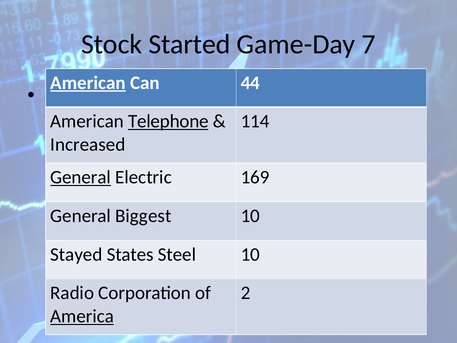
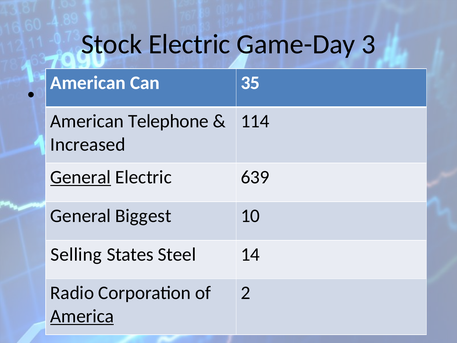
Stock Started: Started -> Electric (189, 44)
7: 7 -> 3 (368, 44)
American underline: present -> none (88, 83)
44: 44 -> 35 (250, 83)
Telephone underline: present -> none (168, 121)
169: 169 -> 639 (255, 177)
Stayed: Stayed -> Selling (76, 254)
Steel 10: 10 -> 14 (250, 254)
